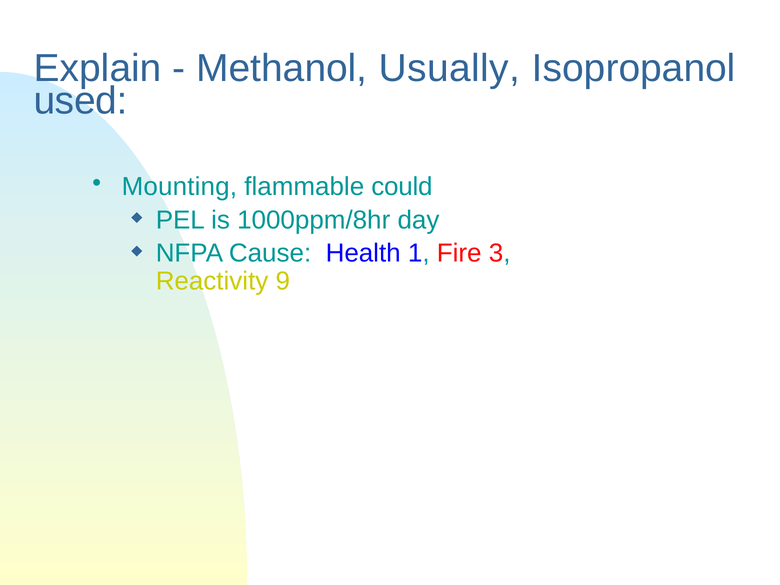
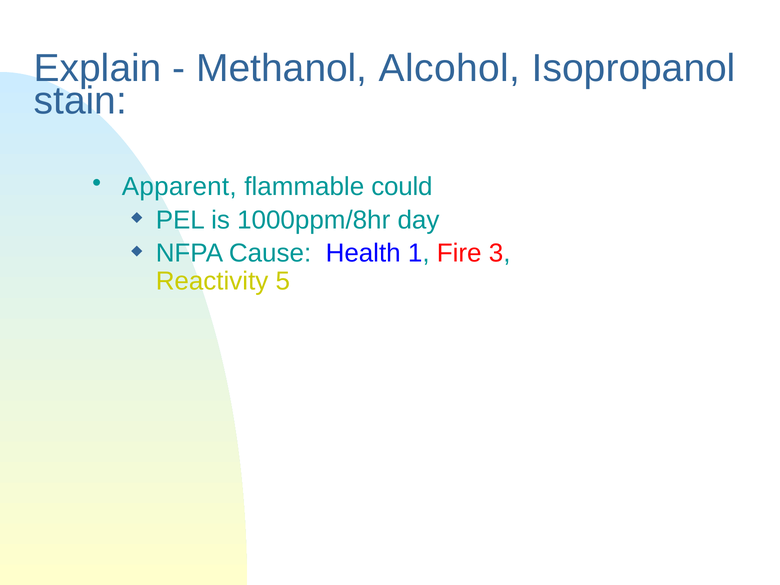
Usually: Usually -> Alcohol (449, 68)
used: used -> stain (80, 101)
Mounting: Mounting -> Apparent (179, 187)
9: 9 -> 5 (283, 281)
